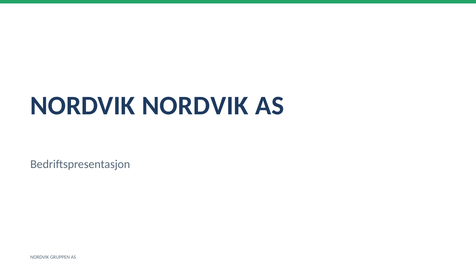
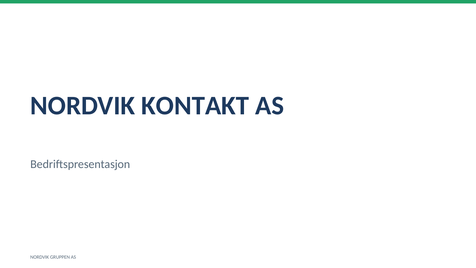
NORDVIK NORDVIK: NORDVIK -> KONTAKT (195, 106)
